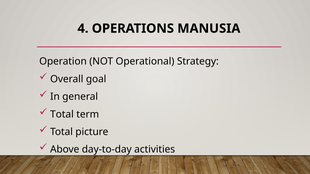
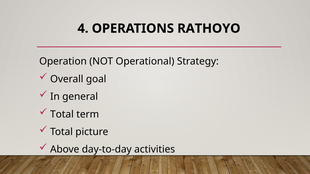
MANUSIA: MANUSIA -> RATHOYO (209, 29)
